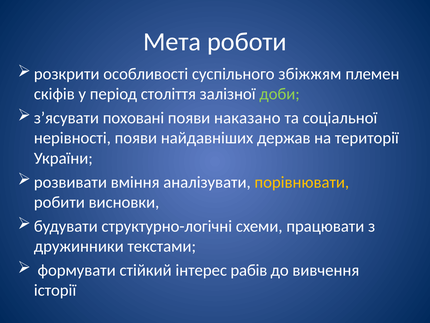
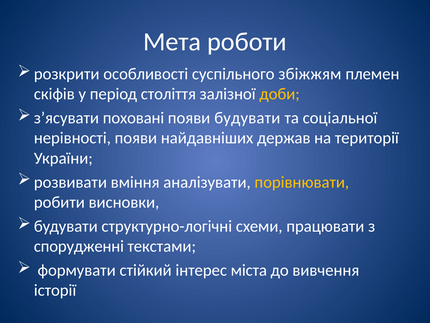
доби colour: light green -> yellow (280, 94)
появи наказано: наказано -> будувати (247, 118)
дружинники: дружинники -> спорудженні (79, 246)
рабів: рабів -> міста (249, 270)
